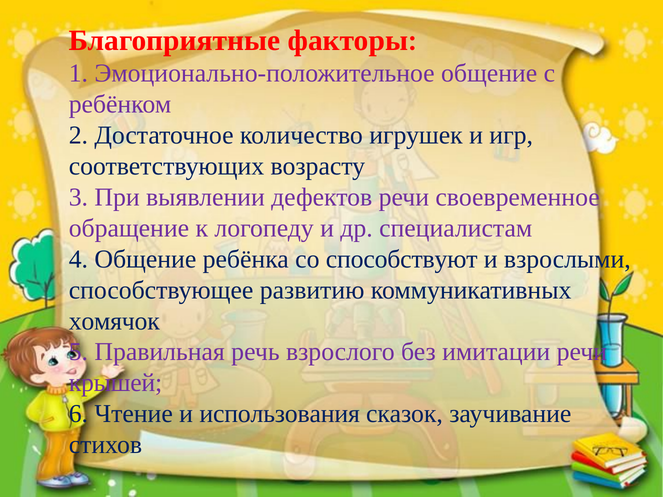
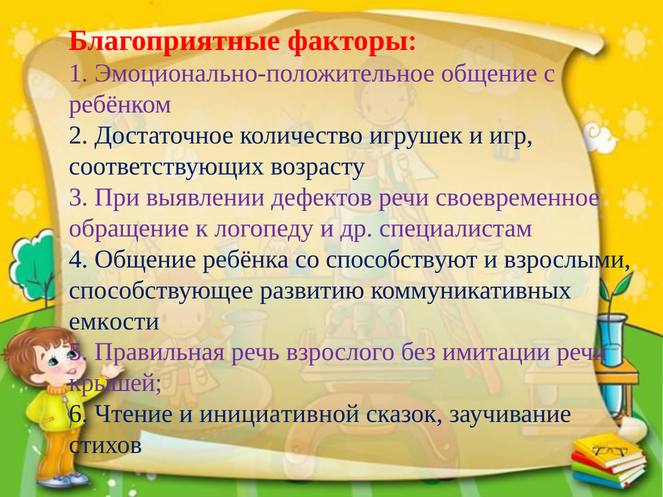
хомячок: хомячок -> емкости (114, 321)
использования: использования -> инициативной (279, 414)
